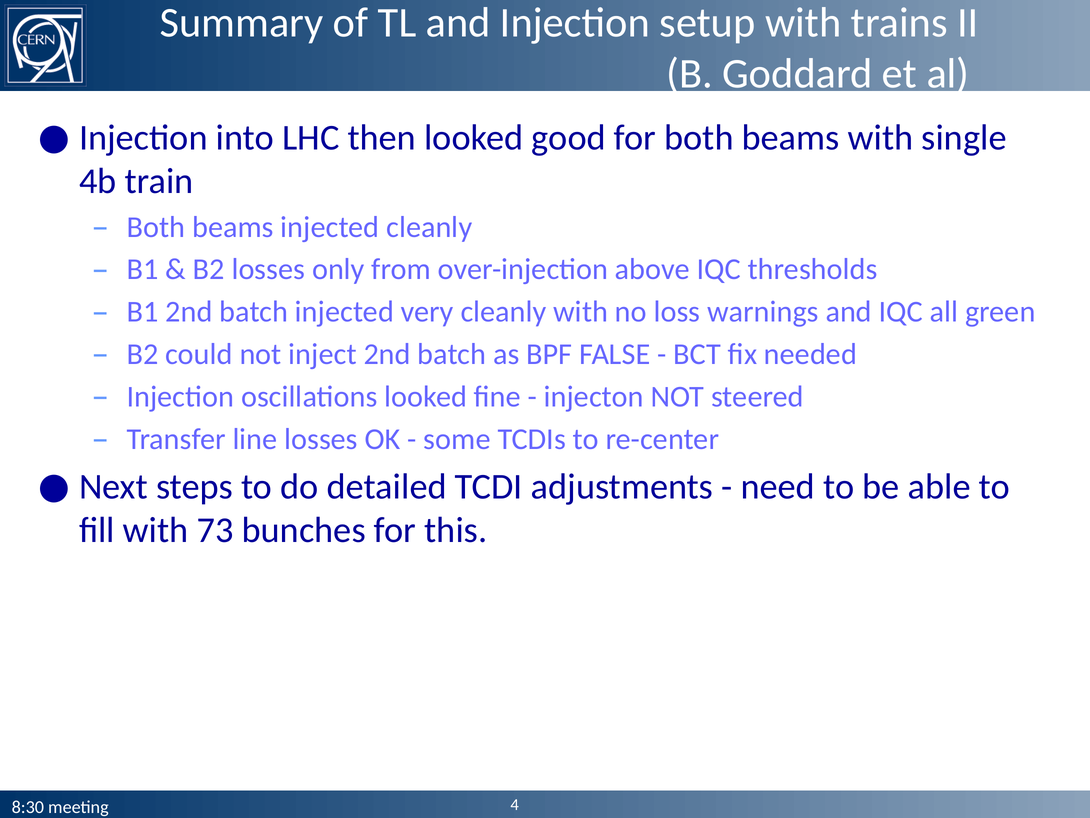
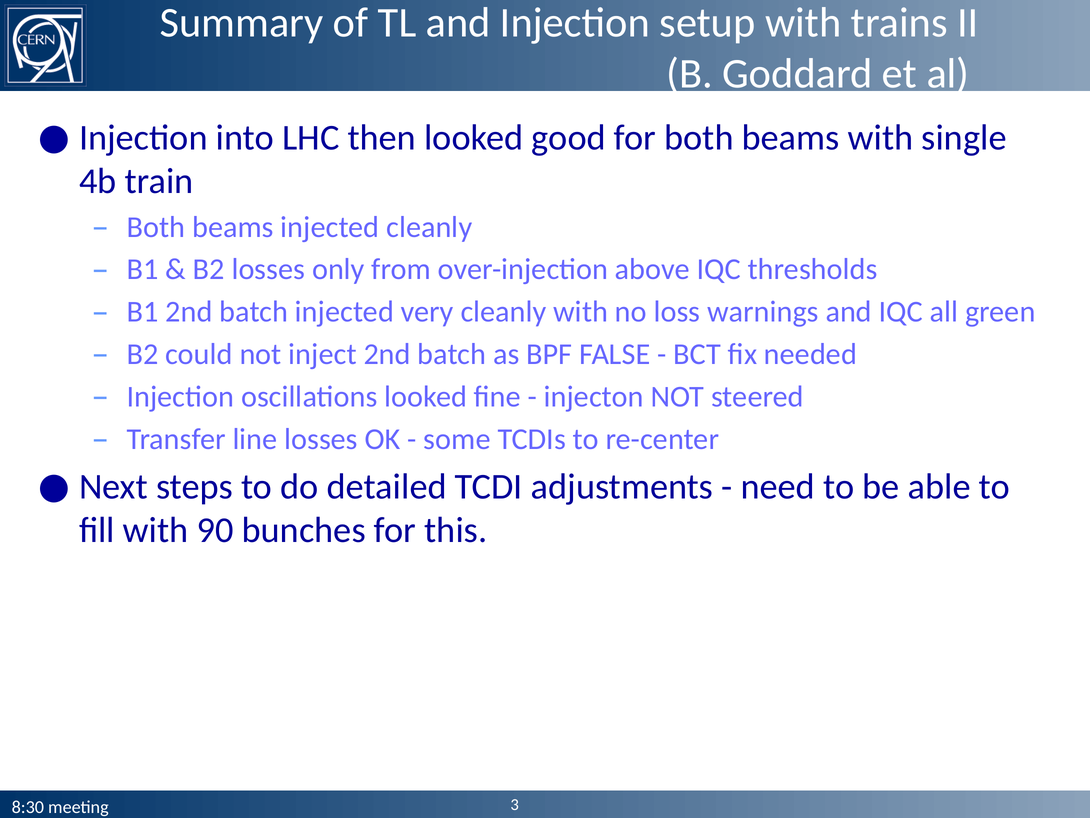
73: 73 -> 90 (215, 530)
4: 4 -> 3 (515, 804)
